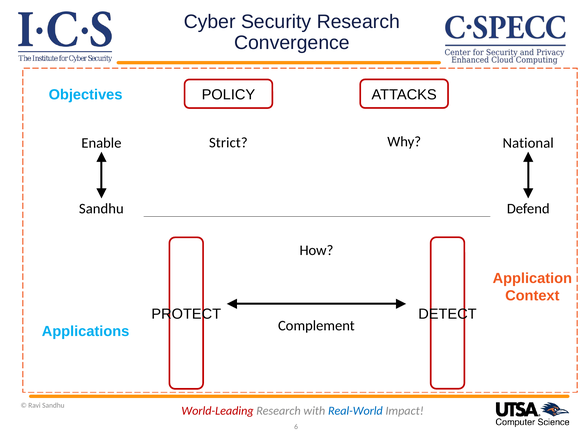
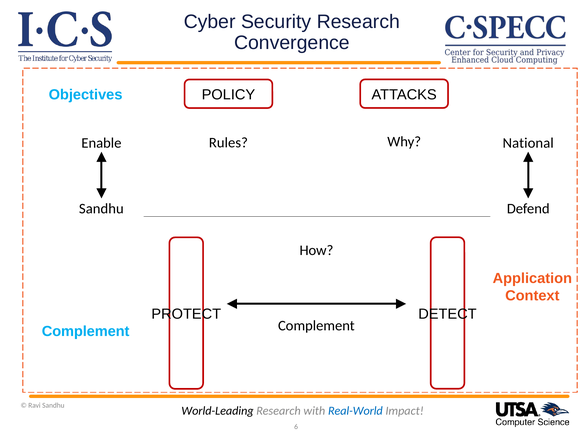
Strict: Strict -> Rules (228, 143)
Applications: Applications -> Complement (86, 332)
World-Leading colour: red -> black (218, 411)
